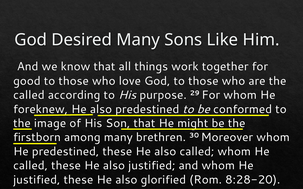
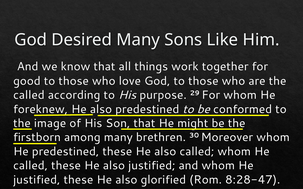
8:28-20: 8:28-20 -> 8:28-47 (253, 180)
